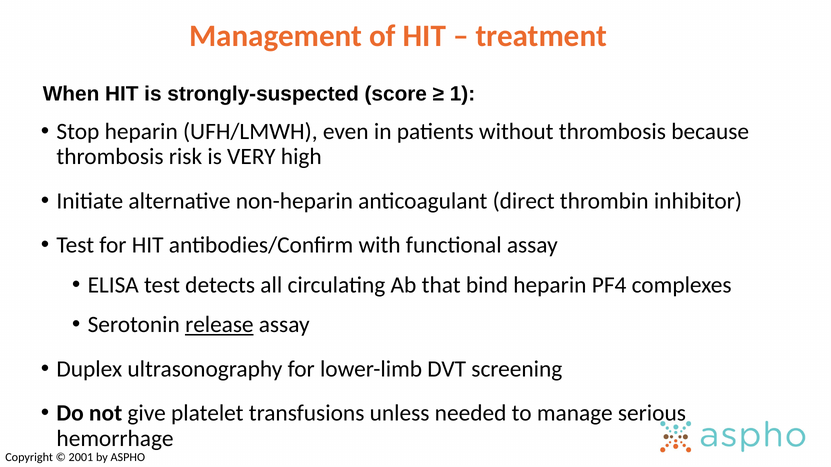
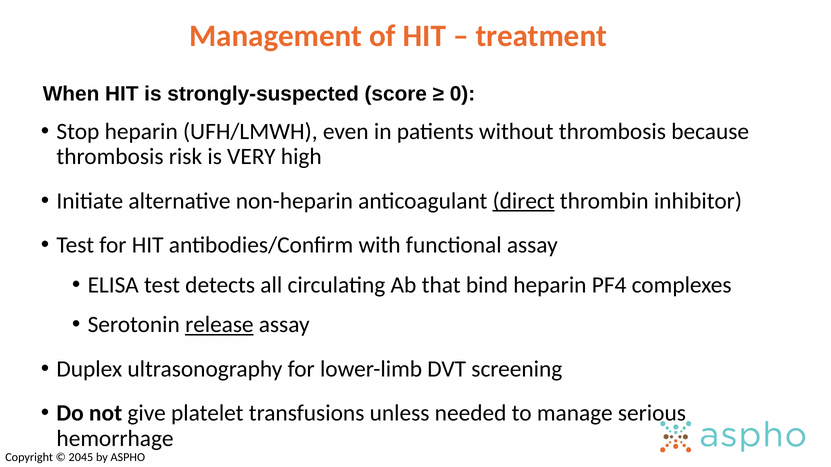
1: 1 -> 0 (463, 94)
direct underline: none -> present (524, 201)
2001: 2001 -> 2045 (81, 458)
